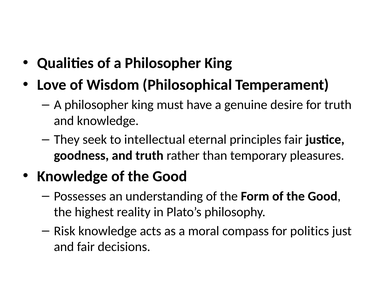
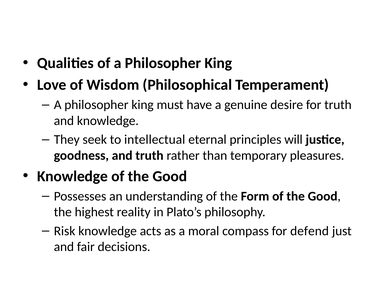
principles fair: fair -> will (293, 139)
politics: politics -> defend (310, 231)
